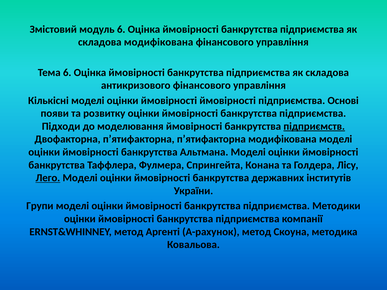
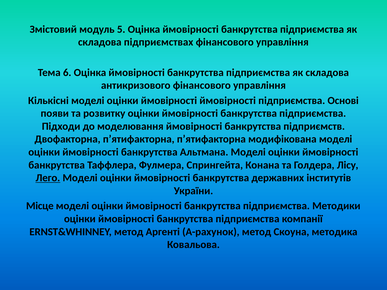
модуль 6: 6 -> 5 (121, 29)
складова модифікована: модифікована -> підприємствах (159, 42)
підприємств underline: present -> none (314, 126)
Групи: Групи -> Місце (40, 206)
